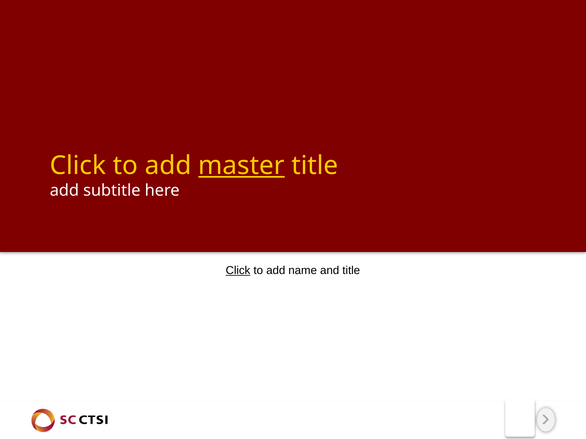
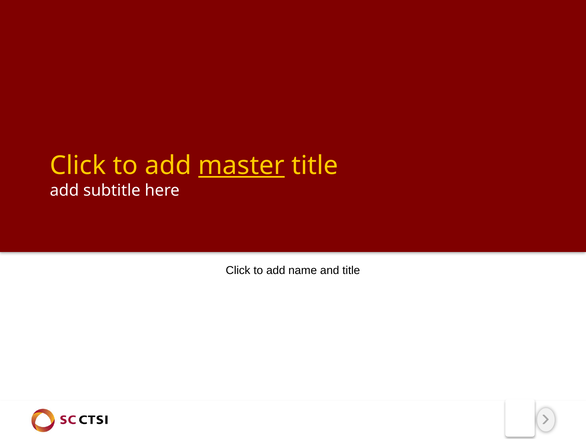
Click underline: present -> none (238, 271)
